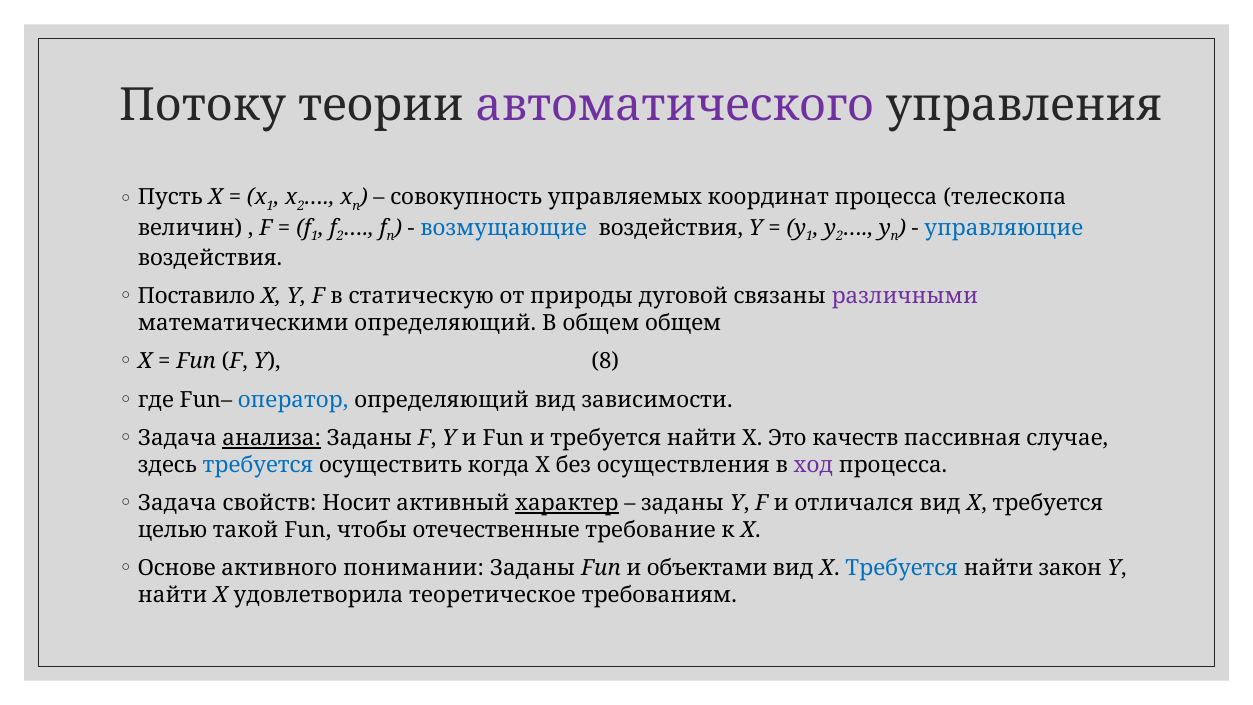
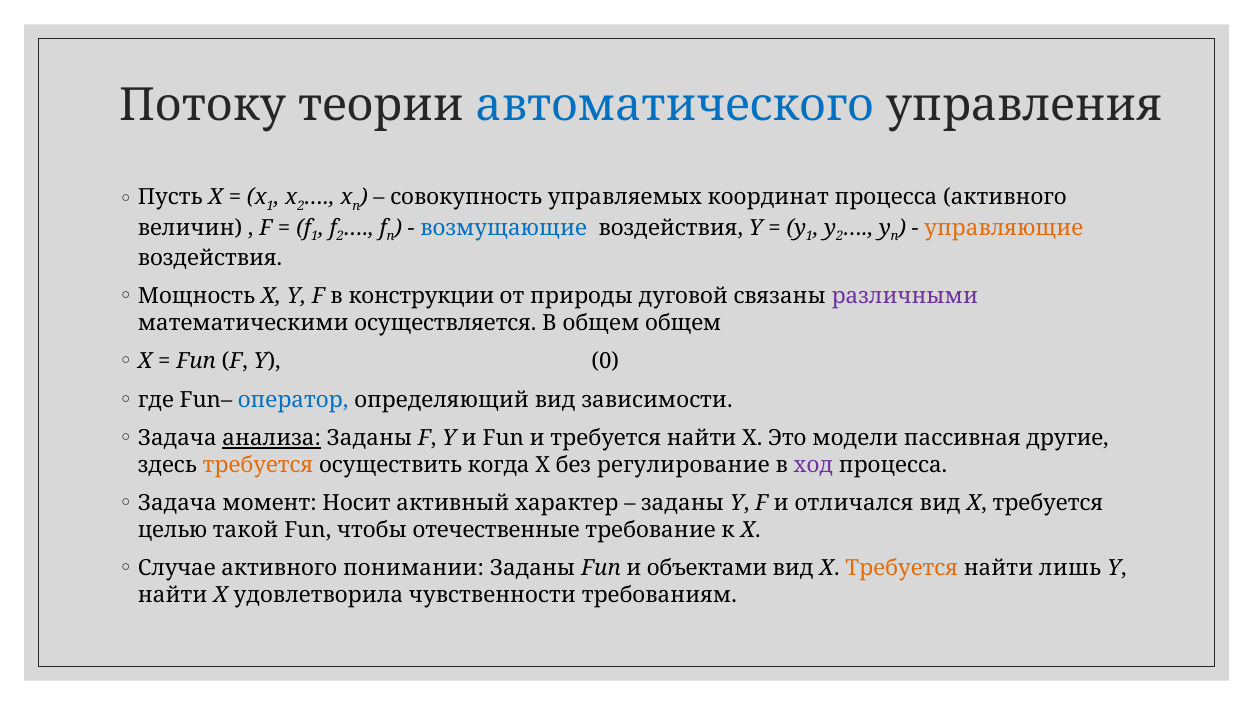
автоматического colour: purple -> blue (675, 105)
процесса телескопа: телескопа -> активного (1005, 197)
управляющие colour: blue -> orange (1004, 228)
Поставило: Поставило -> Мощность (196, 296)
статическую: статическую -> конструкции (421, 296)
математическими определяющий: определяющий -> осуществляется (445, 323)
8: 8 -> 0 (605, 362)
качеств: качеств -> модели (855, 438)
случае: случае -> другие (1068, 438)
требуется colour: blue -> orange (258, 465)
осуществления: осуществления -> регулирование (683, 465)
свойств: свойств -> момент (270, 503)
характер underline: present -> none (567, 503)
Основе: Основе -> Случае (177, 568)
Требуется colour: blue -> orange (902, 568)
закон: закон -> лишь (1070, 568)
теоретическое: теоретическое -> чувственности (492, 595)
